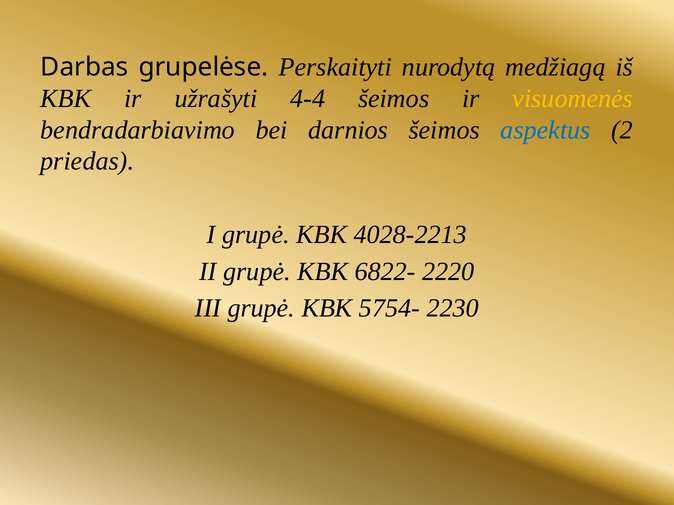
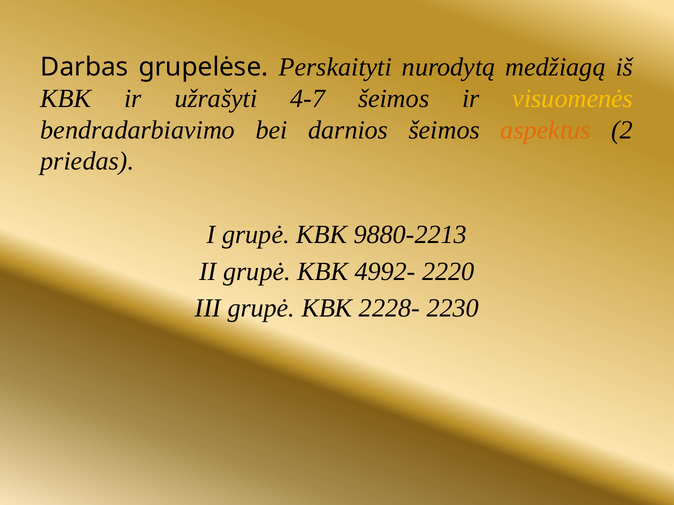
4-4: 4-4 -> 4-7 (308, 99)
aspektus colour: blue -> orange (546, 130)
4028-2213: 4028-2213 -> 9880-2213 (410, 235)
6822-: 6822- -> 4992- (385, 272)
5754-: 5754- -> 2228- (389, 308)
